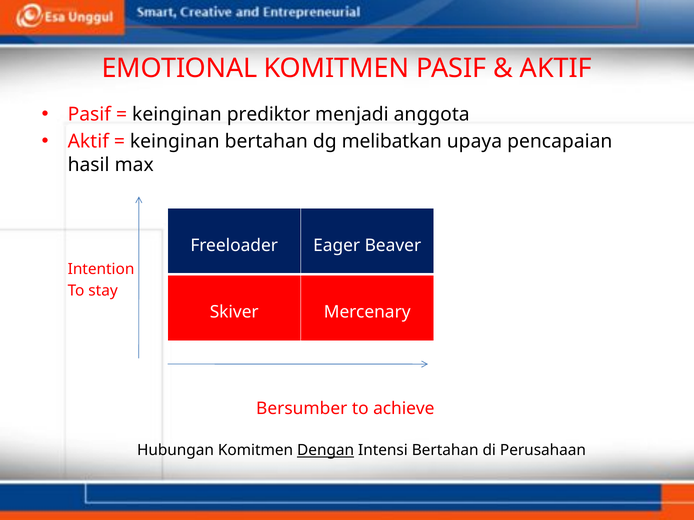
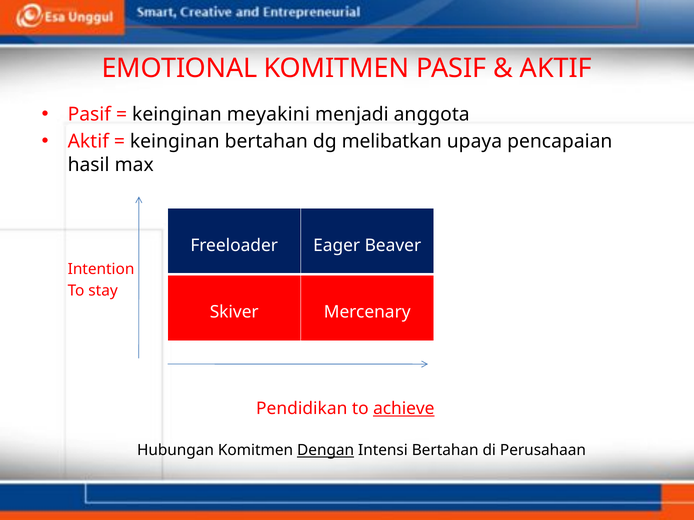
prediktor: prediktor -> meyakini (268, 115)
Bersumber: Bersumber -> Pendidikan (302, 409)
achieve underline: none -> present (404, 409)
